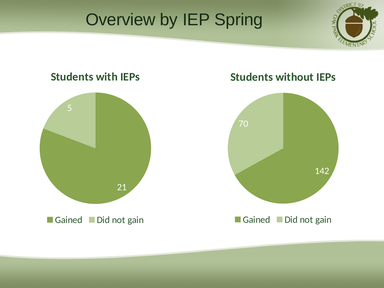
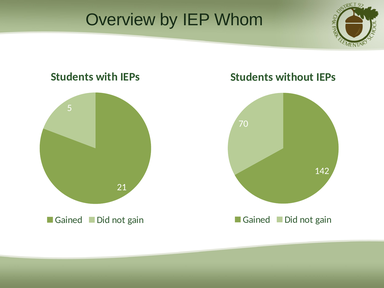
Spring: Spring -> Whom (239, 20)
